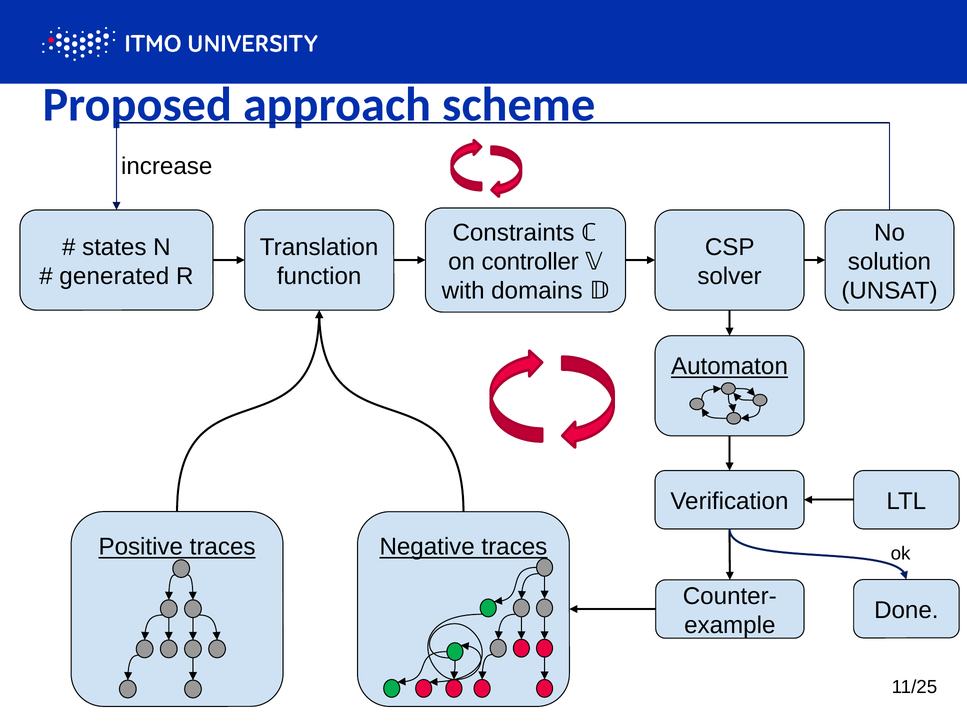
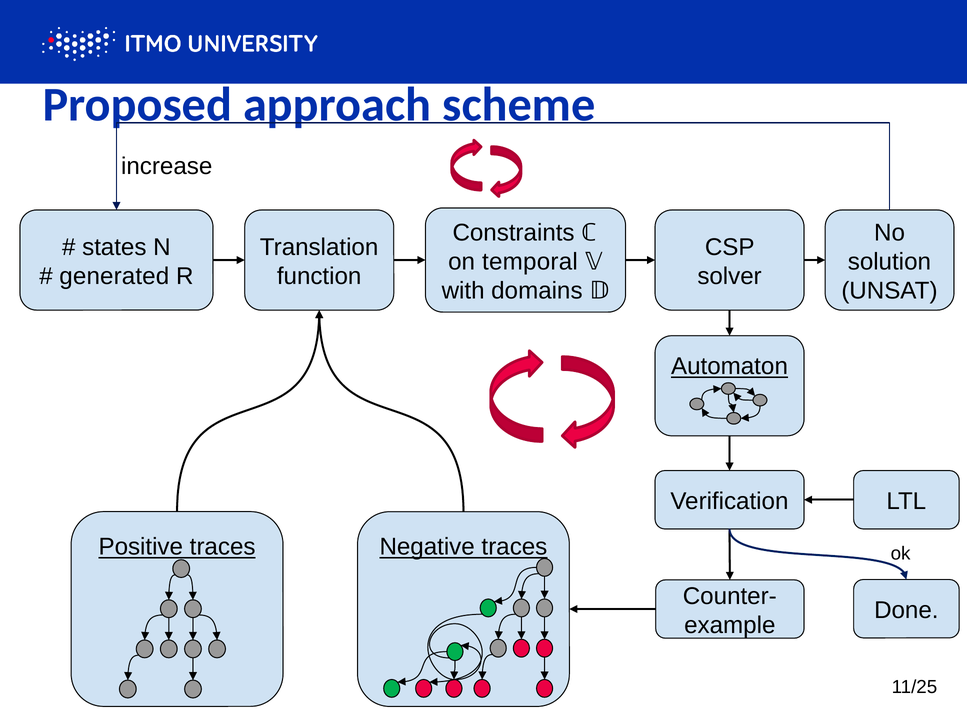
controller: controller -> temporal (530, 261)
